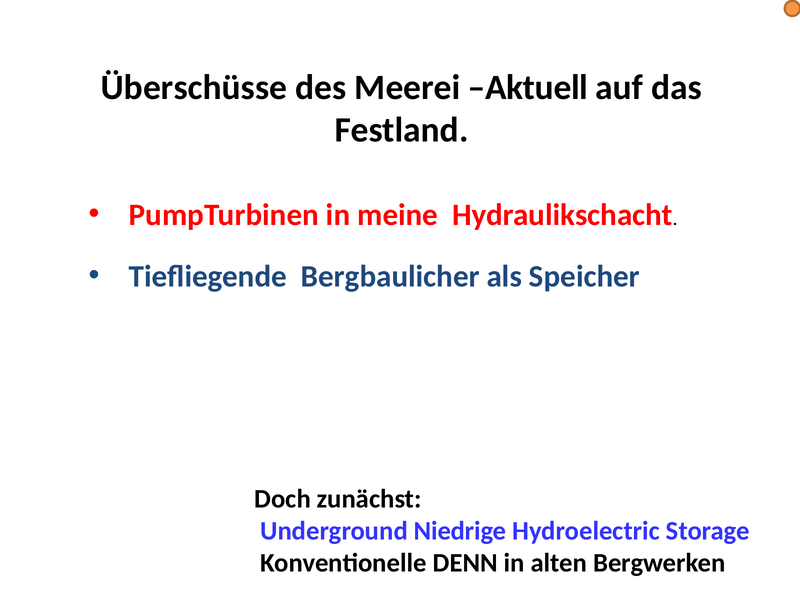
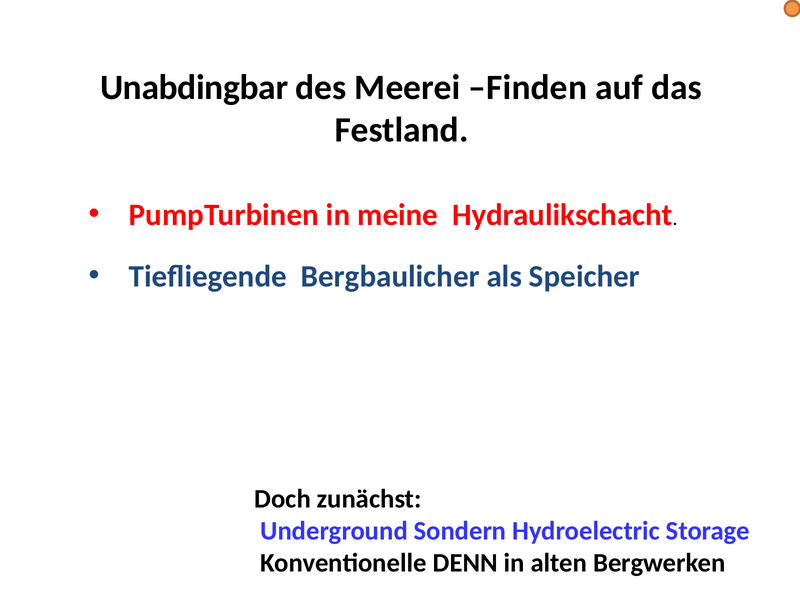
Überschüsse: Überschüsse -> Unabdingbar (194, 88)
Aktuell: Aktuell -> Finden (528, 88)
Niedrige: Niedrige -> Sondern (460, 531)
